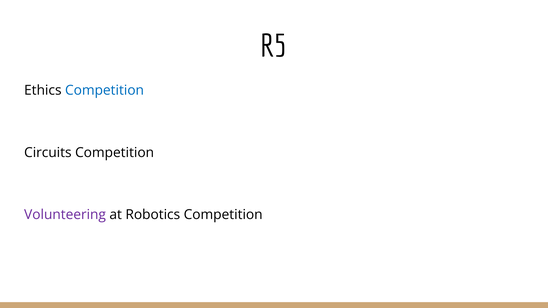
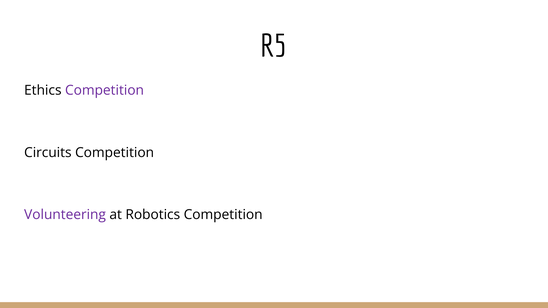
Competition colour: blue -> purple (105, 91)
